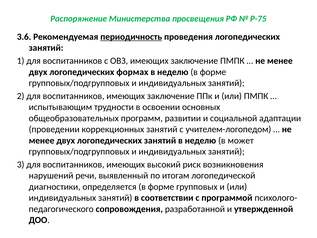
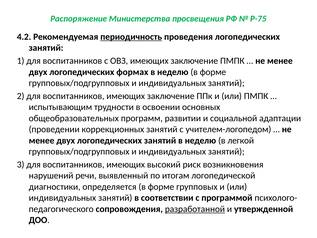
3.6: 3.6 -> 4.2 (24, 37)
может: может -> легкой (241, 140)
разработанной underline: none -> present (195, 209)
